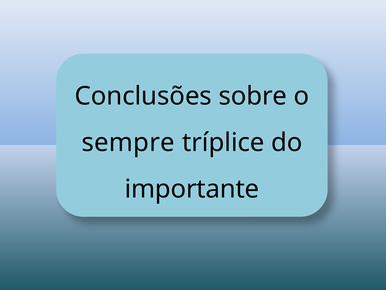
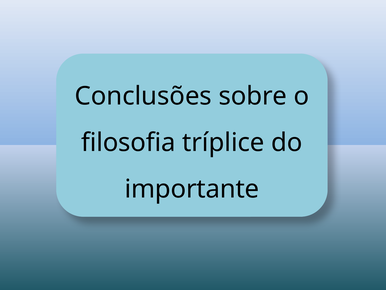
sempre: sempre -> filosofia (128, 142)
